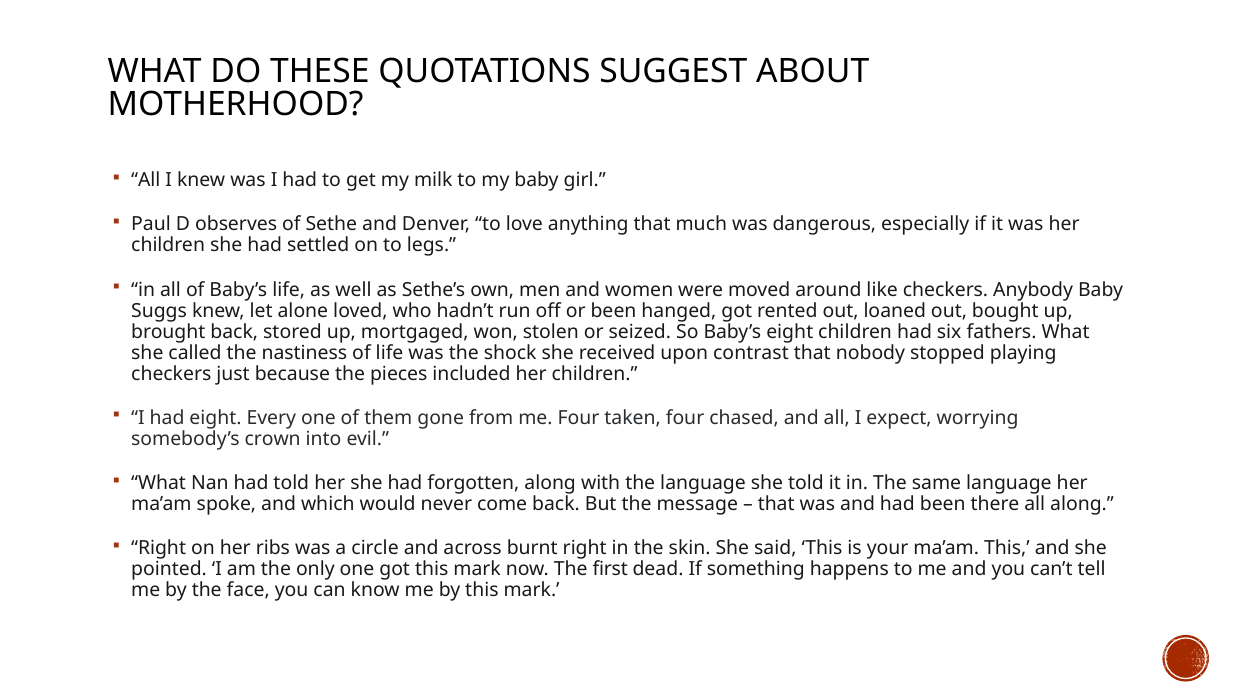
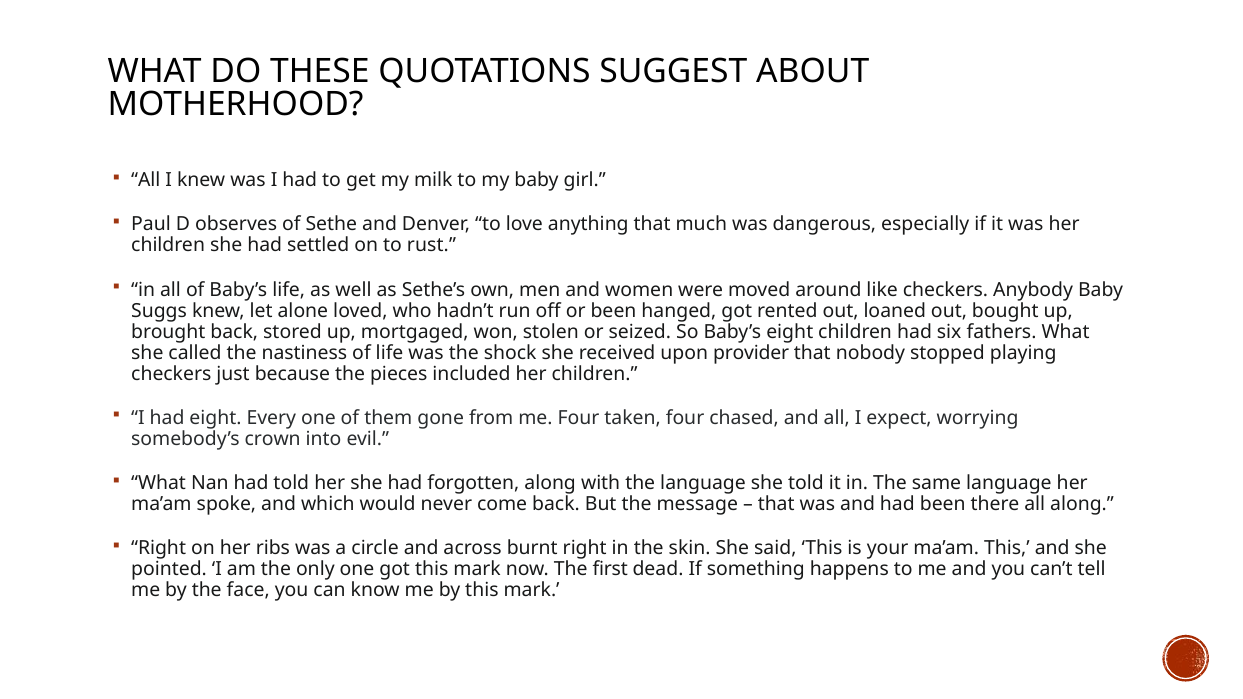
legs: legs -> rust (431, 246)
contrast: contrast -> provider (751, 353)
